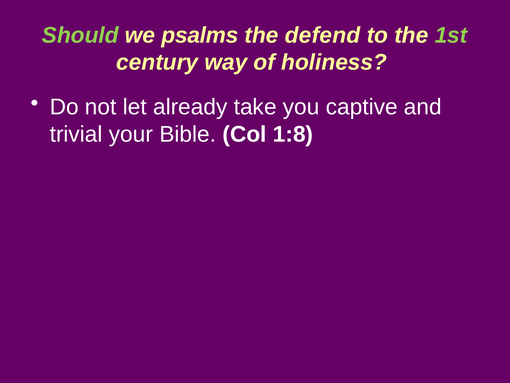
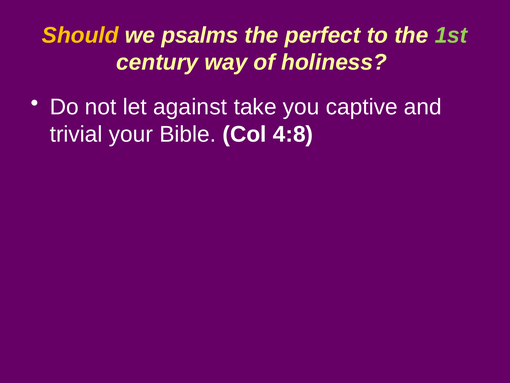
Should colour: light green -> yellow (80, 35)
defend: defend -> perfect (323, 35)
already: already -> against (190, 107)
1:8: 1:8 -> 4:8 (293, 134)
